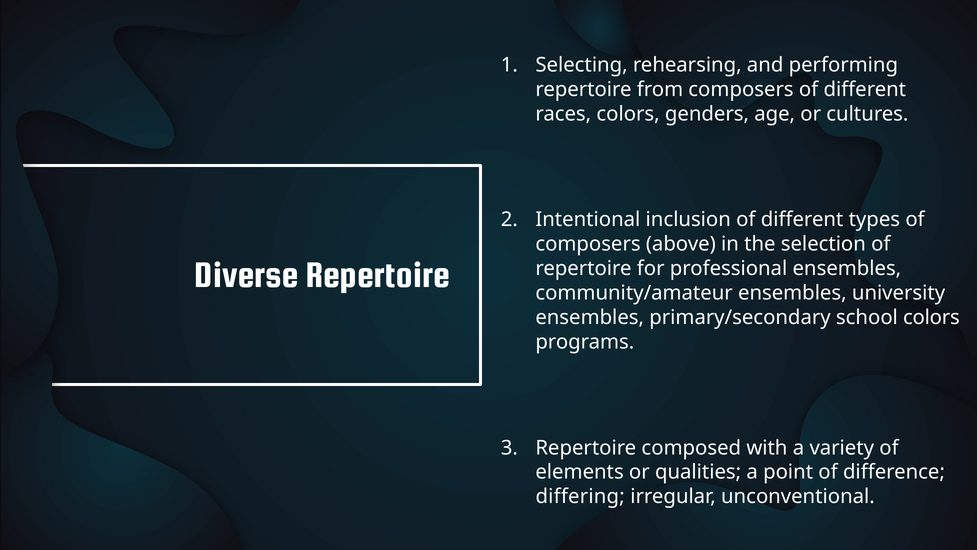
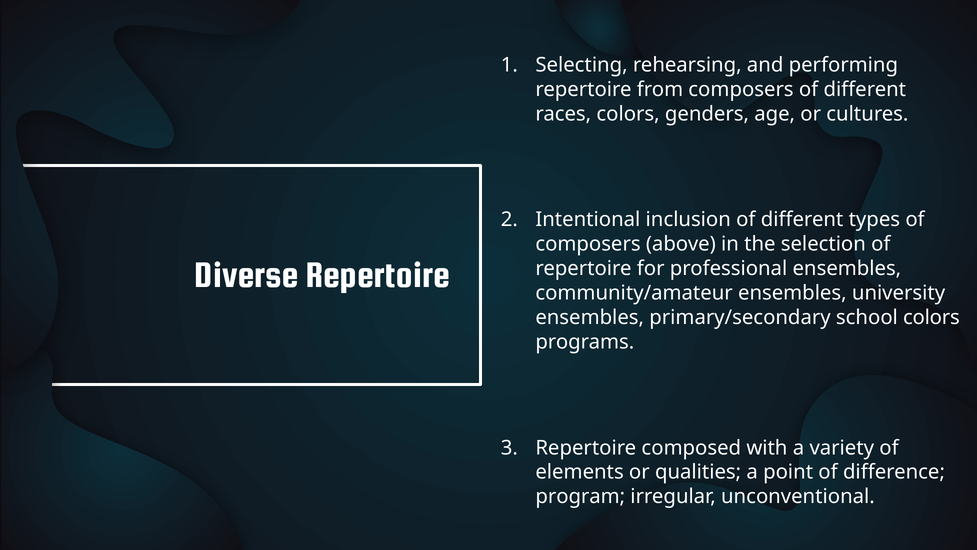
differing: differing -> program (580, 496)
